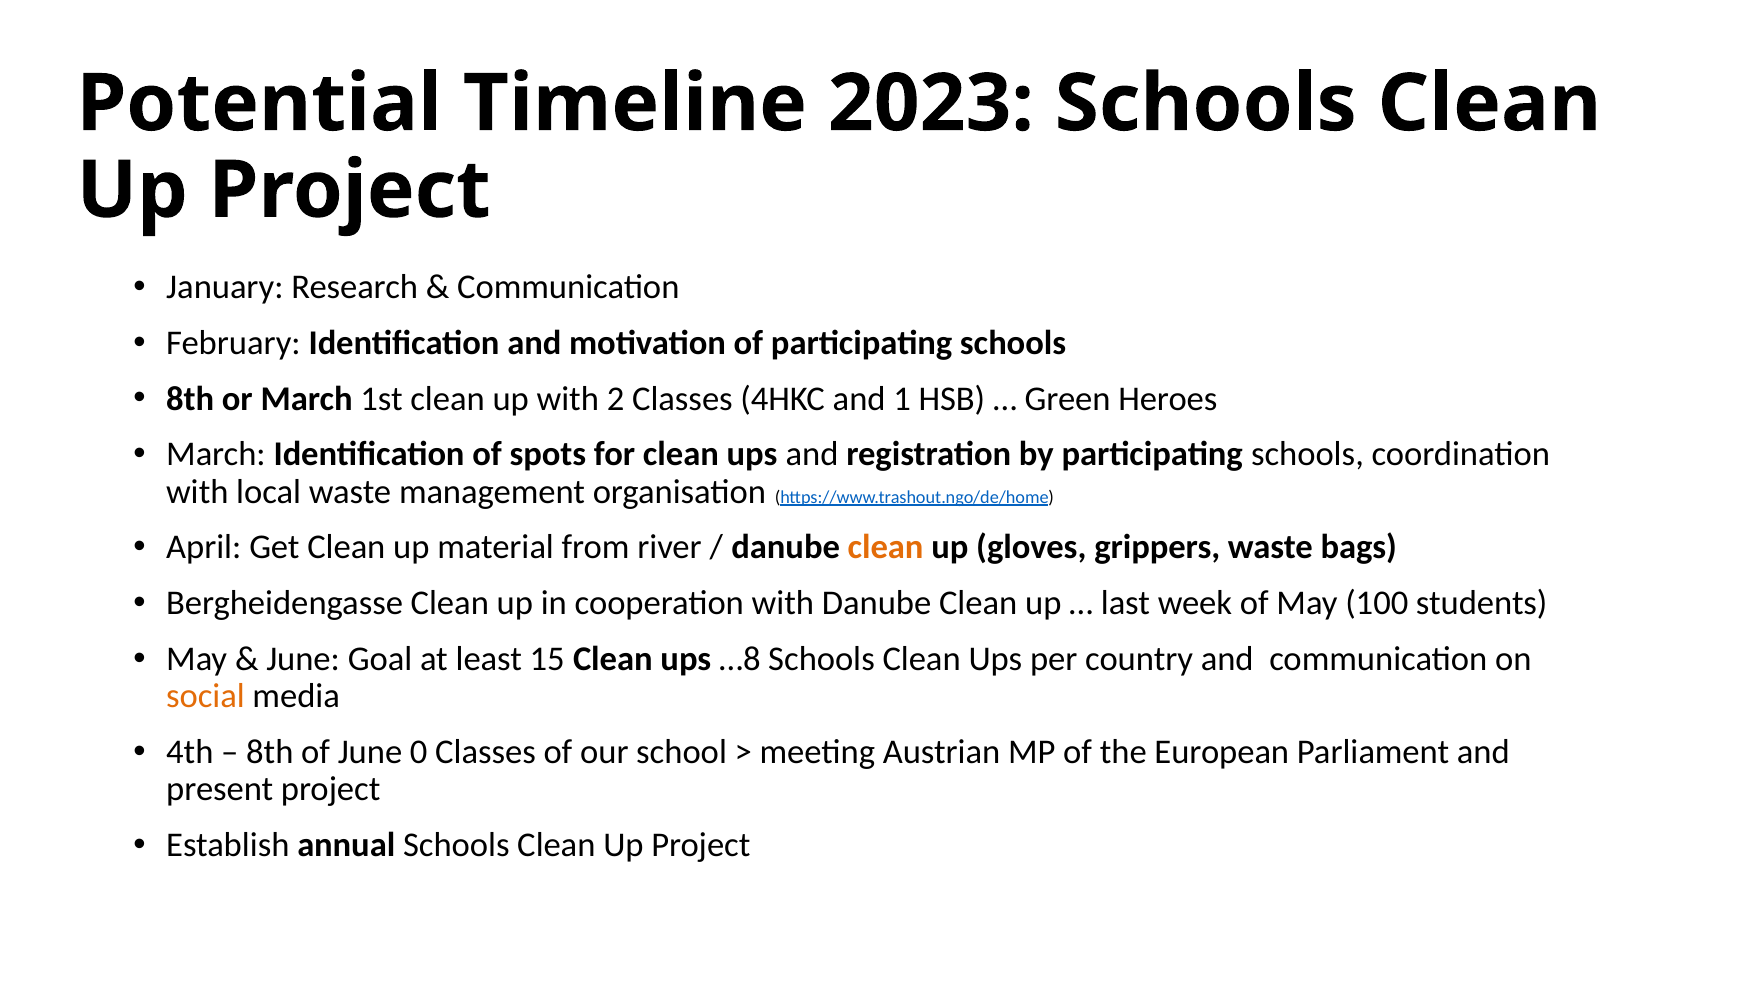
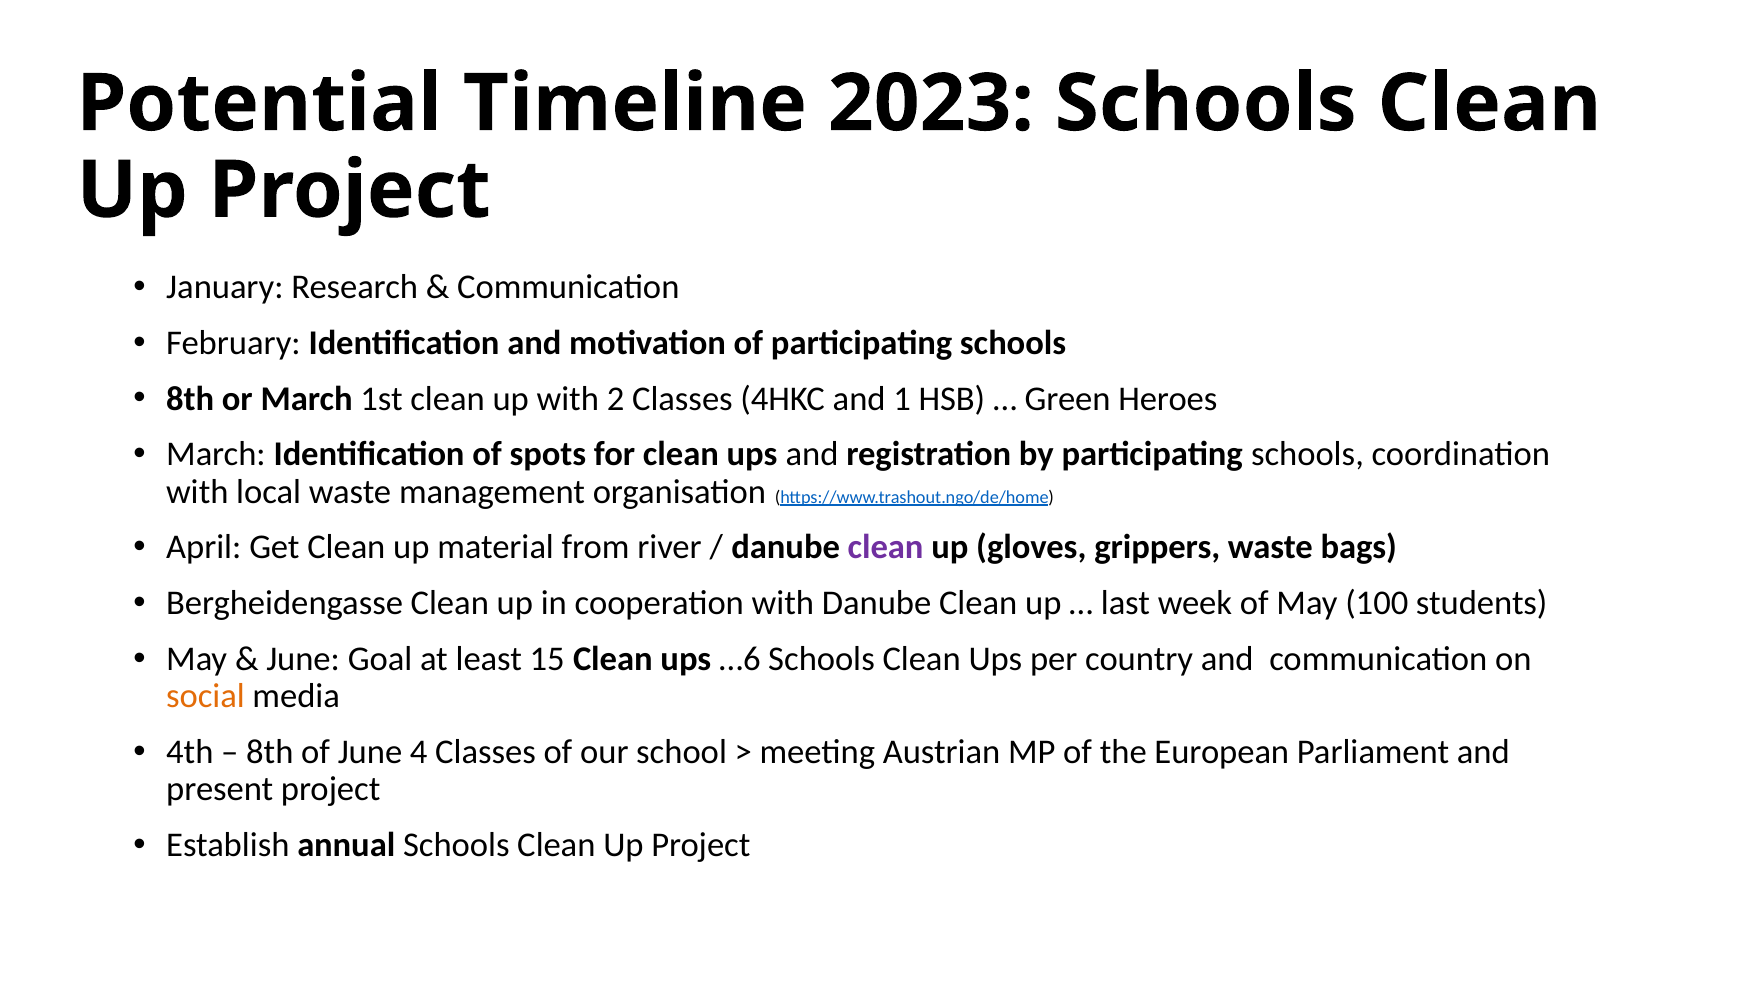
clean colour: orange -> purple (886, 547)
…8: …8 -> …6 (740, 658)
0: 0 -> 4 (419, 751)
